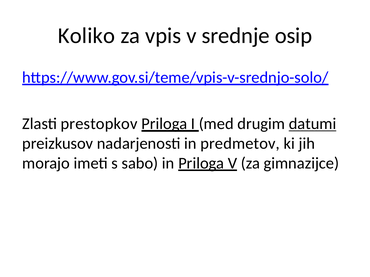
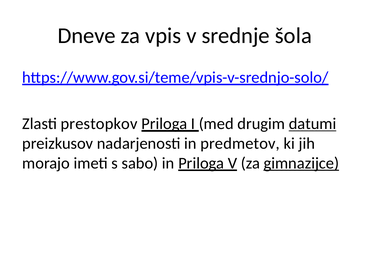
Koliko: Koliko -> Dneve (87, 36)
osip: osip -> šola (293, 36)
gimnazijce underline: none -> present (301, 164)
